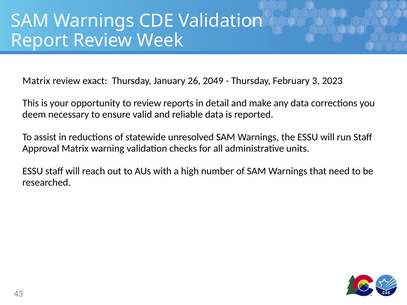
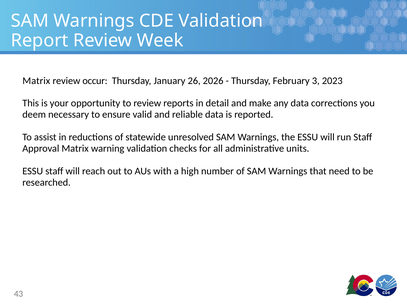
exact: exact -> occur (95, 81)
2049: 2049 -> 2026 (213, 81)
